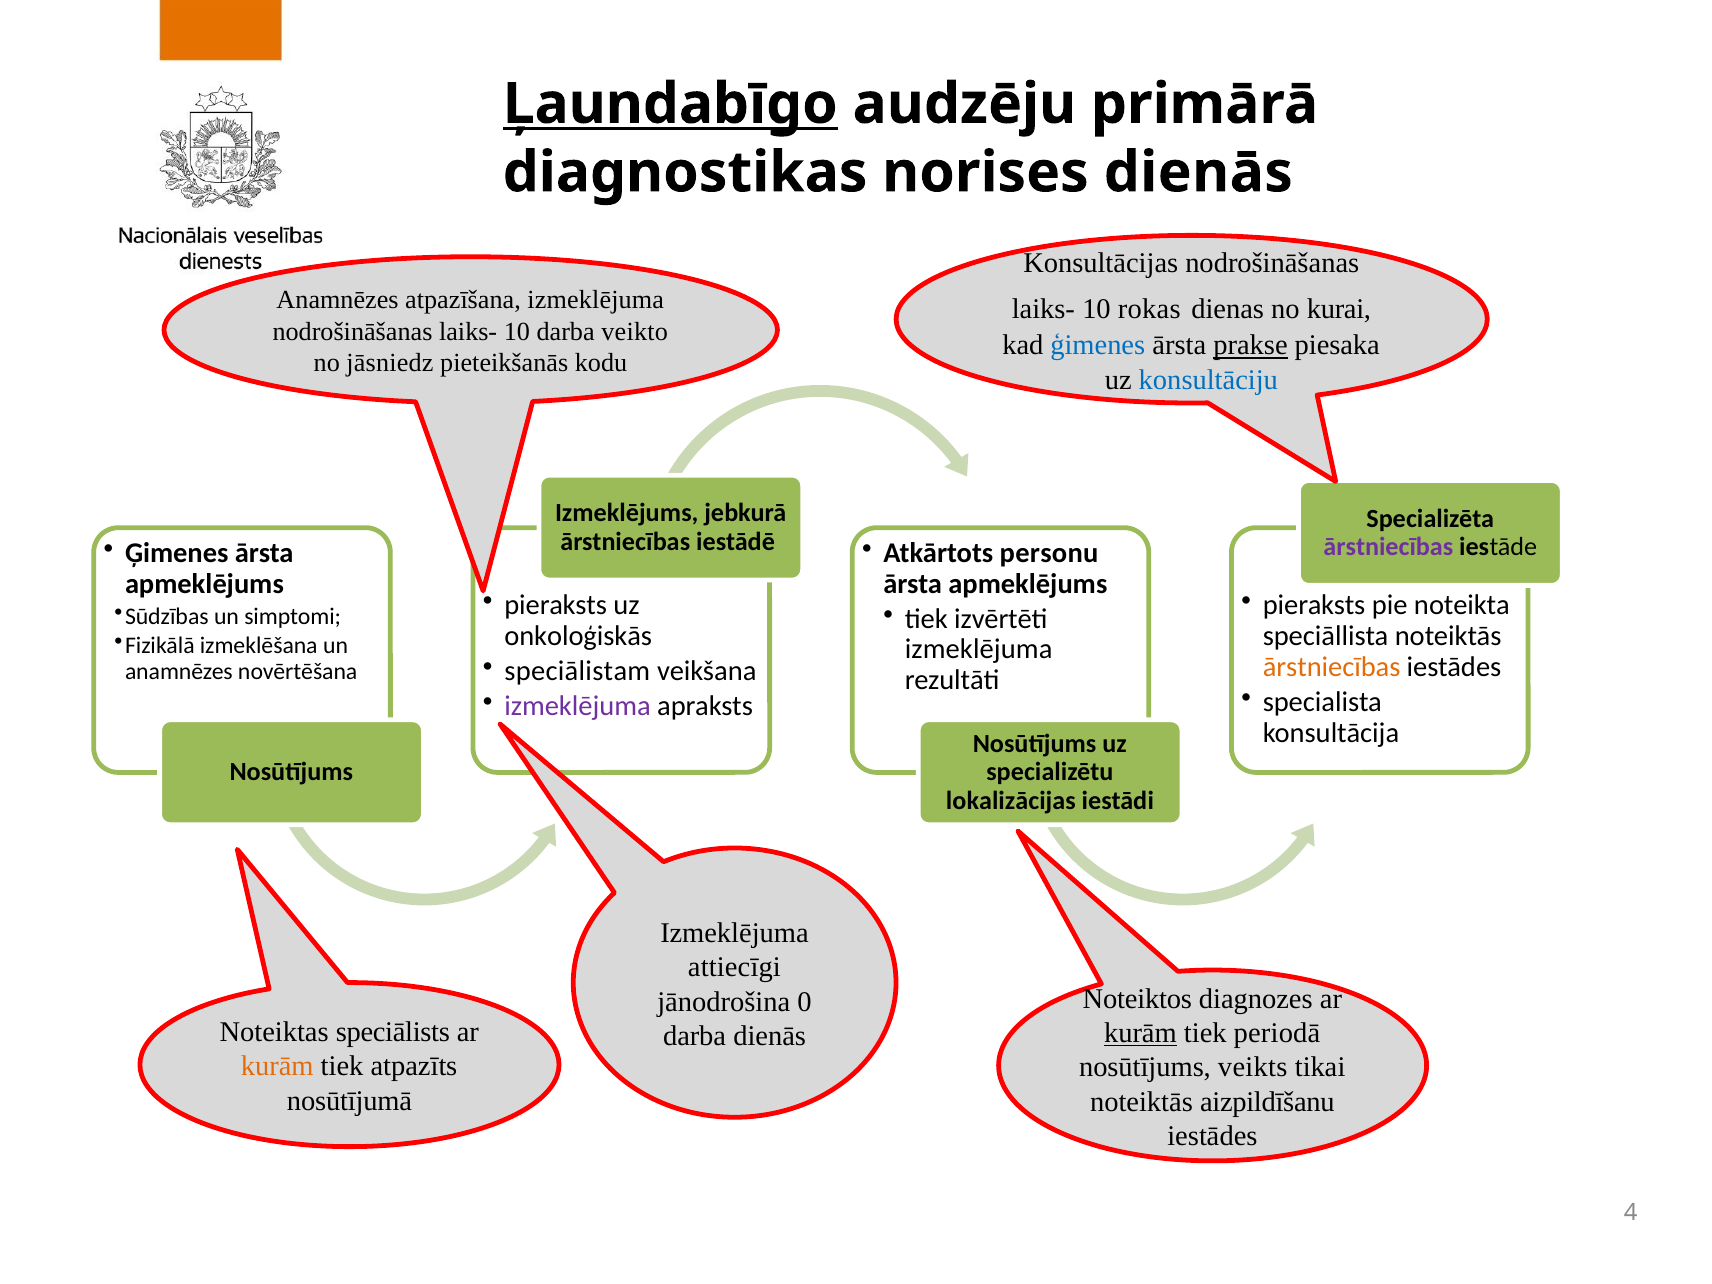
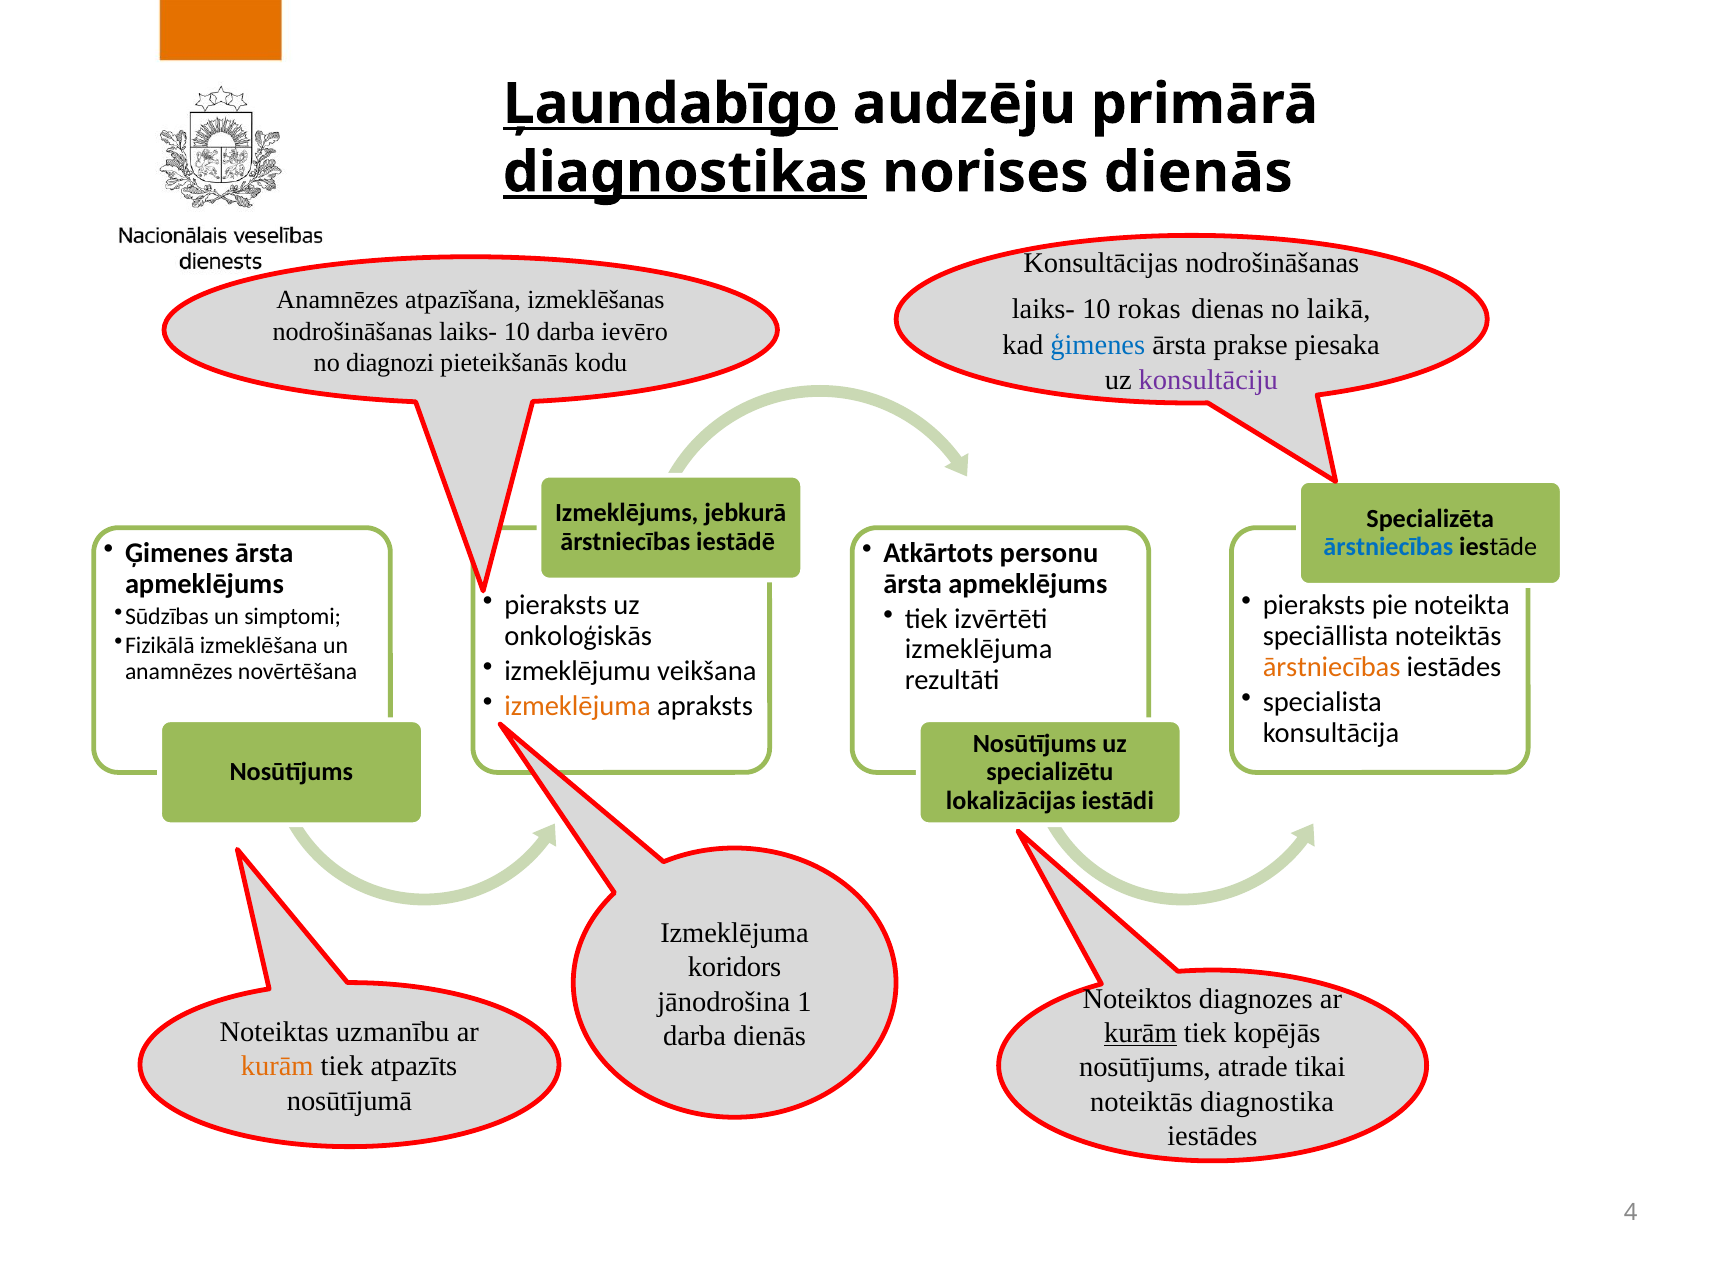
diagnostikas underline: none -> present (685, 173)
atpazīšana izmeklējuma: izmeklējuma -> izmeklēšanas (596, 300)
kurai: kurai -> laikā (1339, 309)
veikto: veikto -> ievēro (635, 332)
prakse underline: present -> none (1250, 345)
jāsniedz: jāsniedz -> diagnozi (390, 363)
konsultāciju colour: blue -> purple (1208, 380)
ārstniecības colour: purple -> blue (1388, 547)
speciālistam: speciālistam -> izmeklējumu (578, 671)
izmeklējuma colour: purple -> orange (577, 706)
attiecīgi: attiecīgi -> koridors (735, 967)
0: 0 -> 1 (804, 1002)
speciālists: speciālists -> uzmanību (393, 1032)
periodā: periodā -> kopējās (1277, 1033)
veikts: veikts -> atrade (1253, 1067)
aizpildīšanu: aizpildīšanu -> diagnostika (1267, 1102)
